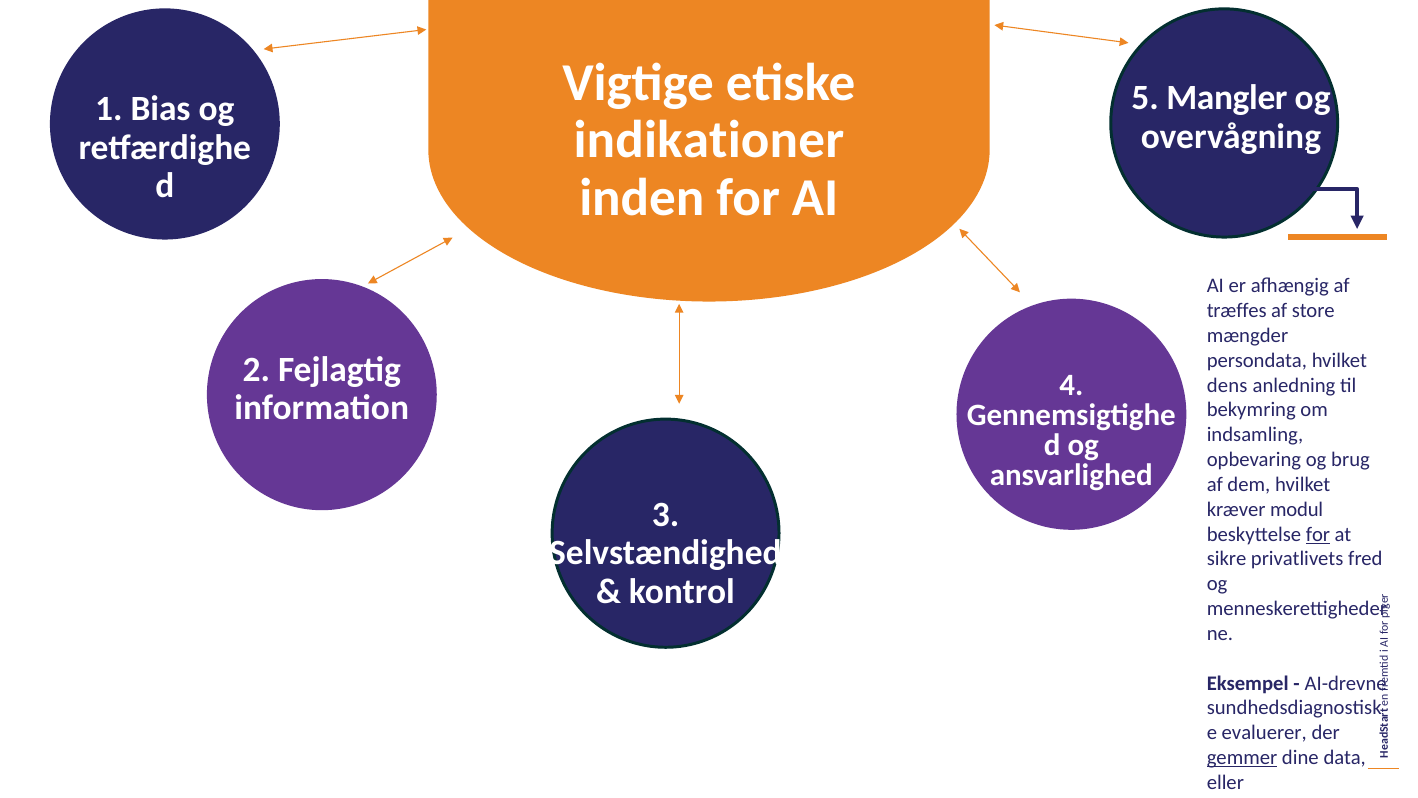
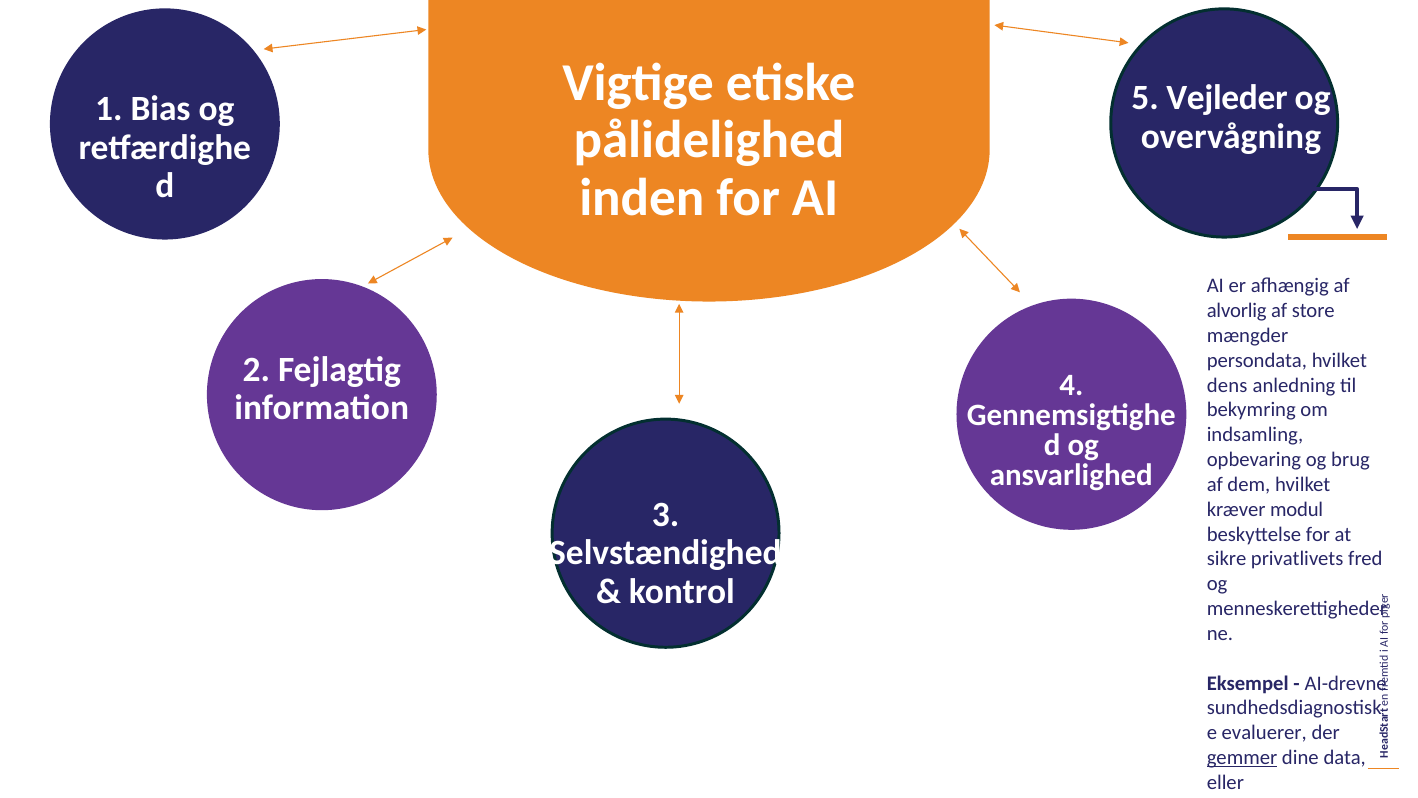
Mangler: Mangler -> Vejleder (1227, 98)
indikationer: indikationer -> pålidelighed (709, 140)
træffes: træffes -> alvorlig (1237, 311)
for underline: present -> none (1318, 534)
